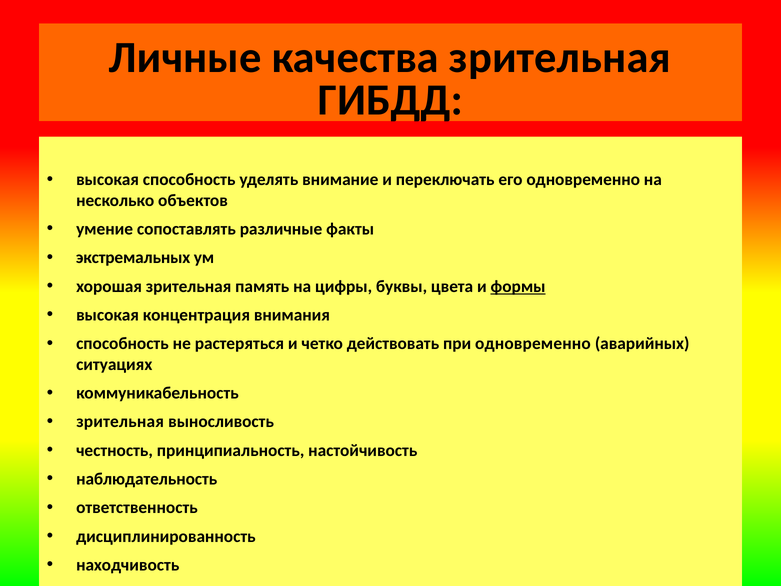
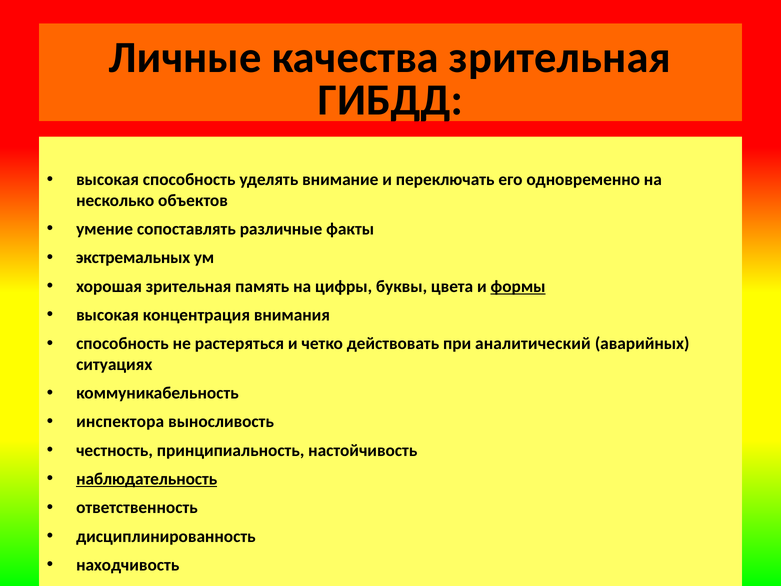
при одновременно: одновременно -> аналитический (533, 343)
зрительная: зрительная -> инспектора (120, 422)
наблюдательность underline: none -> present (147, 479)
